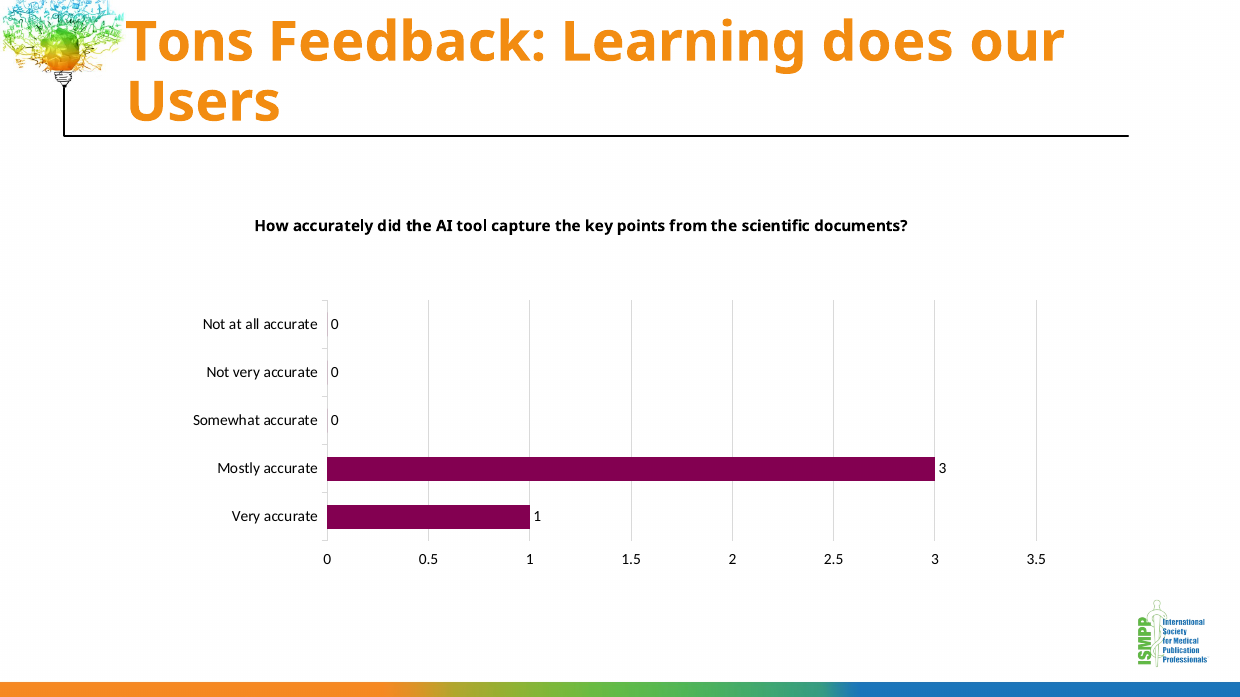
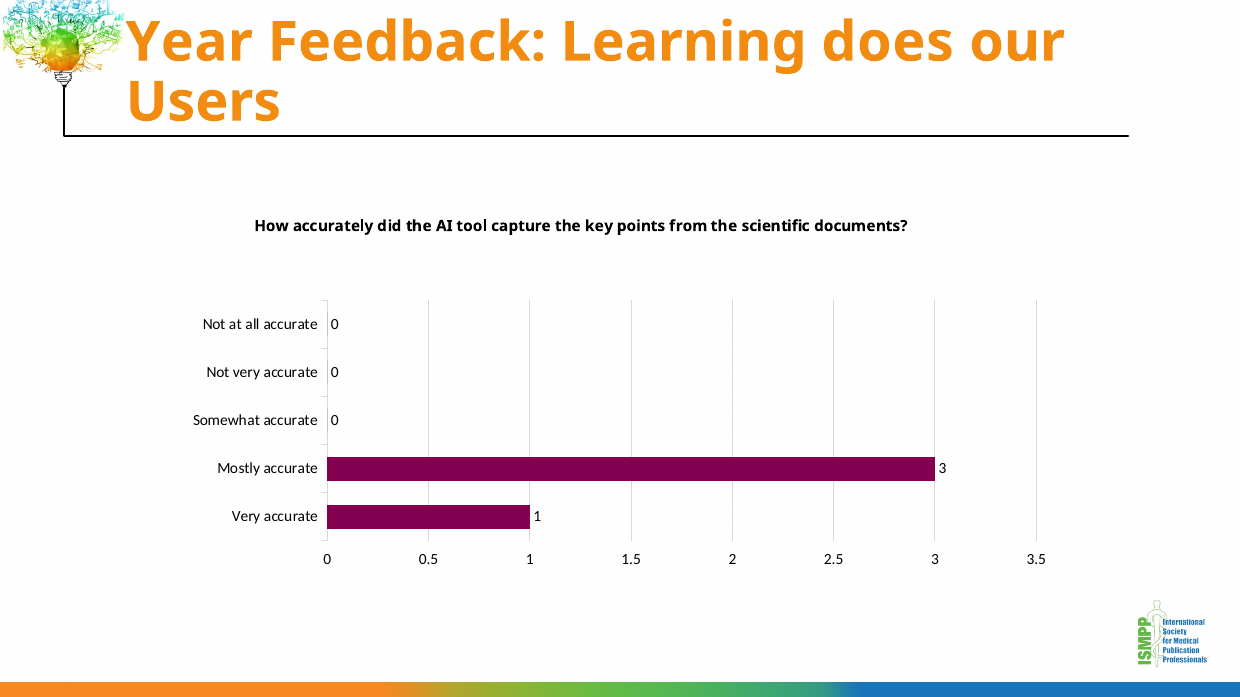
Tons: Tons -> Year (189, 42)
